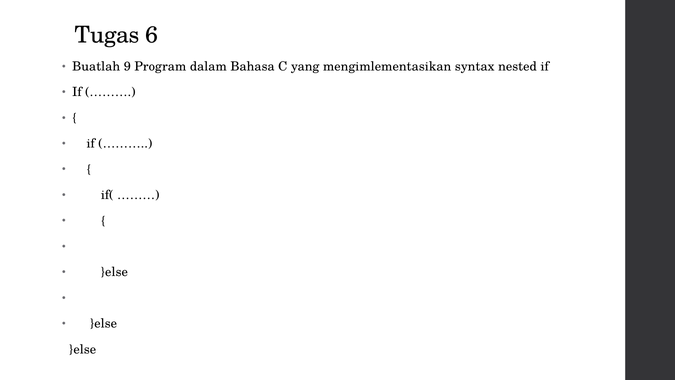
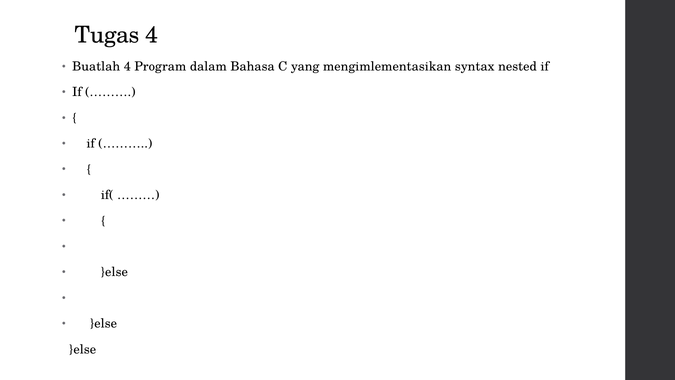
Tugas 6: 6 -> 4 (152, 35)
Buatlah 9: 9 -> 4 (127, 67)
